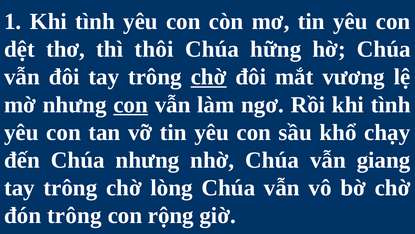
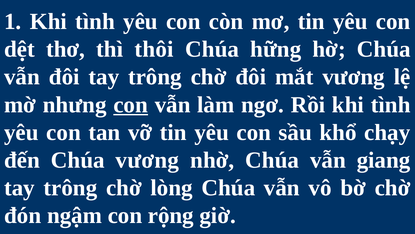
chờ underline: present -> none (209, 77)
Chúa nhưng: nhưng -> vương (147, 160)
đón trông: trông -> ngậm (75, 215)
